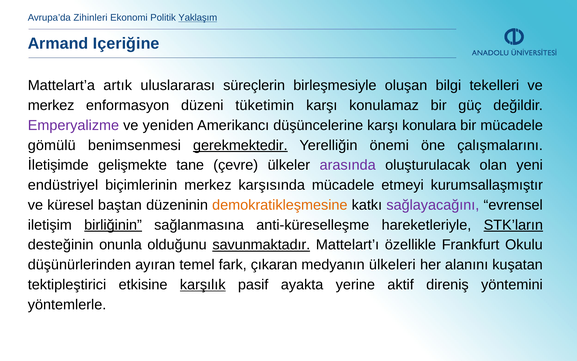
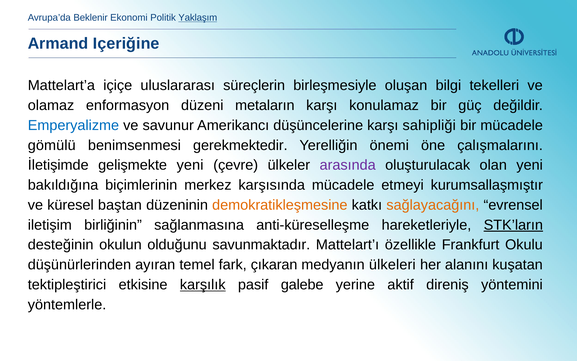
Zihinleri: Zihinleri -> Beklenir (91, 18)
artık: artık -> içiçe (118, 85)
merkez: merkez -> olamaz (51, 105)
tüketimin: tüketimin -> metaların (265, 105)
Emperyalizme colour: purple -> blue (73, 125)
yeniden: yeniden -> savunur (168, 125)
konulara: konulara -> sahipliği (429, 125)
gerekmektedir underline: present -> none (240, 145)
gelişmekte tane: tane -> yeni (190, 165)
endüstriyel: endüstriyel -> bakıldığına (63, 185)
sağlayacağını colour: purple -> orange (433, 205)
birliğinin underline: present -> none (113, 225)
onunla: onunla -> okulun (120, 245)
savunmaktadır underline: present -> none (261, 245)
ayakta: ayakta -> galebe (302, 284)
